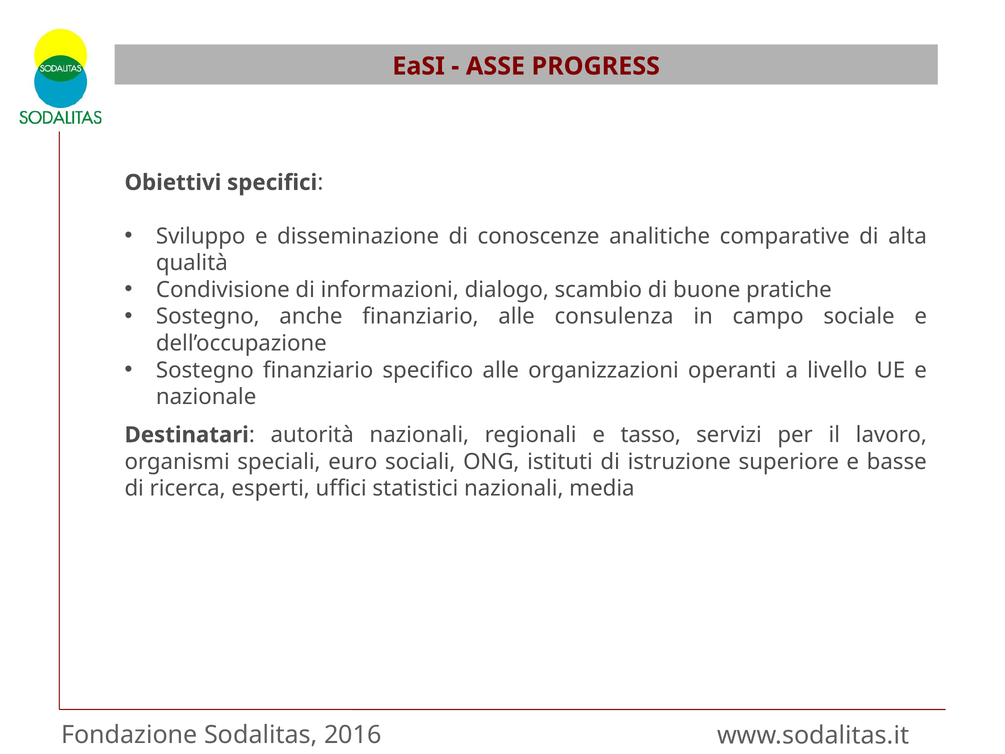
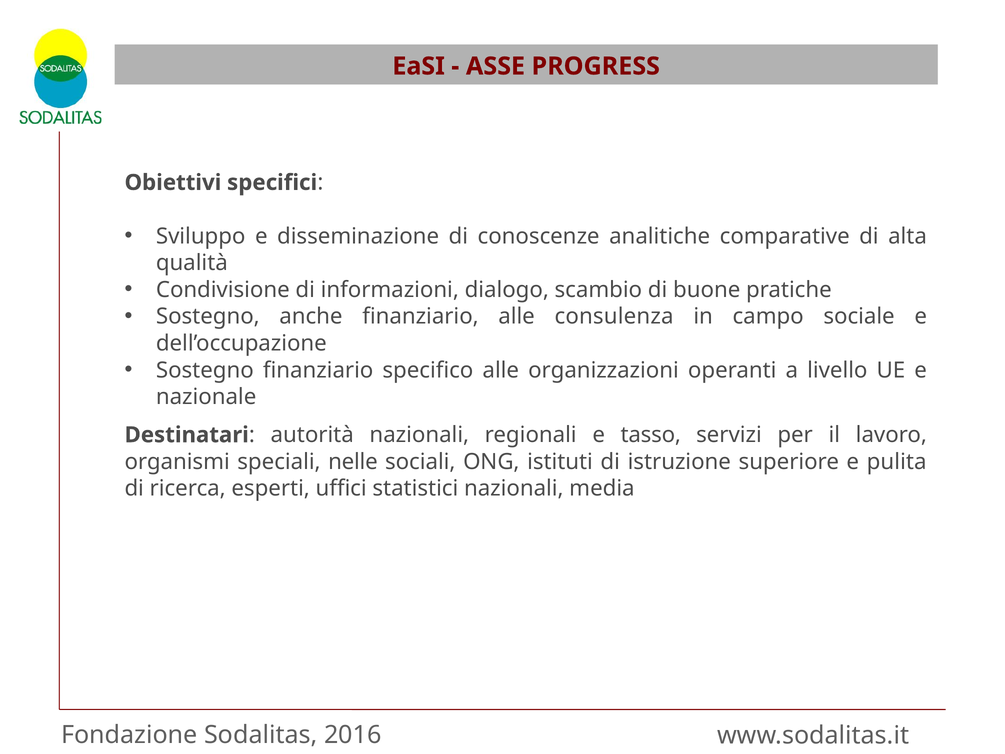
euro: euro -> nelle (353, 462)
basse: basse -> pulita (897, 462)
